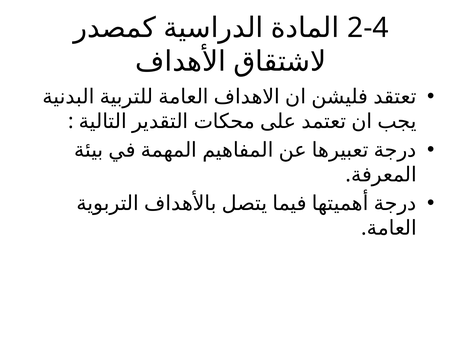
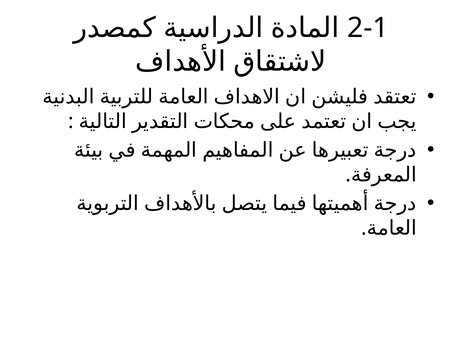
2-4: 2-4 -> 2-1 (368, 28)
